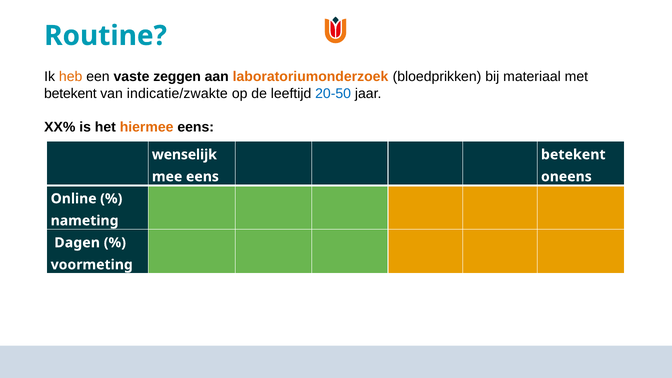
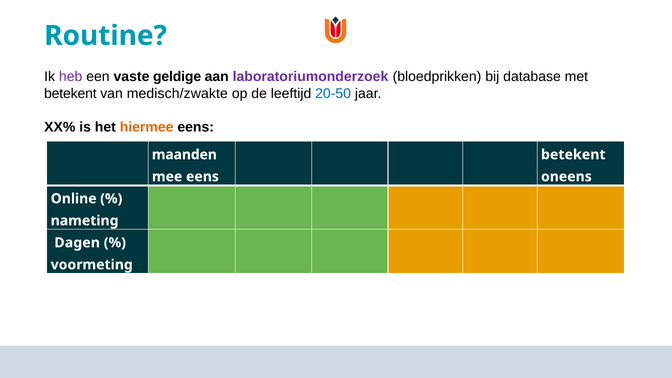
heb colour: orange -> purple (71, 77)
zeggen: zeggen -> geldige (177, 77)
laboratoriumonderzoek colour: orange -> purple (310, 77)
materiaal: materiaal -> database (532, 77)
indicatie/zwakte: indicatie/zwakte -> medisch/zwakte (177, 94)
wenselijk: wenselijk -> maanden (184, 155)
